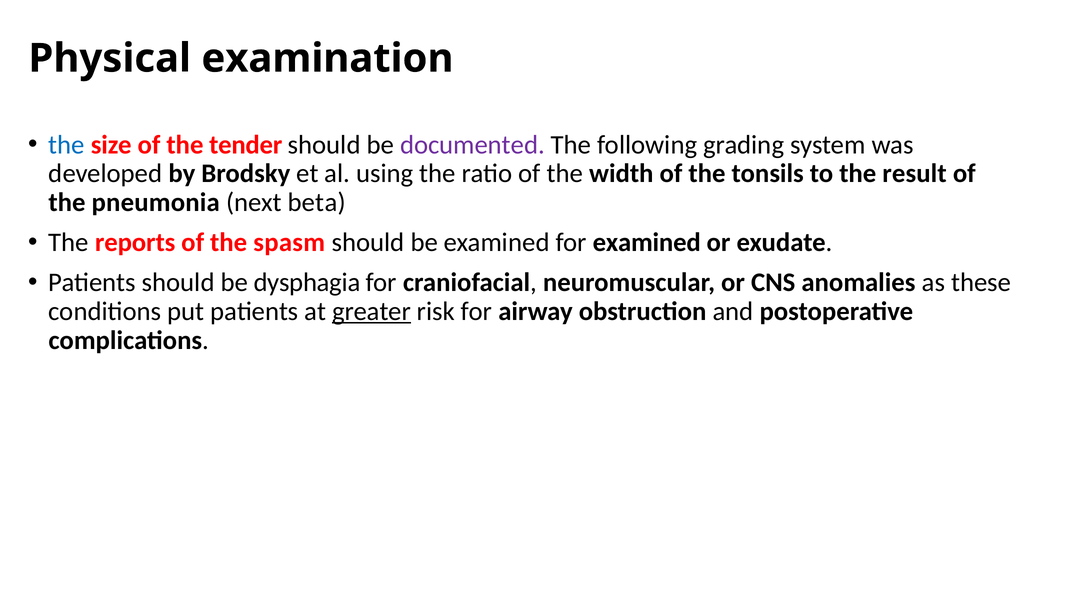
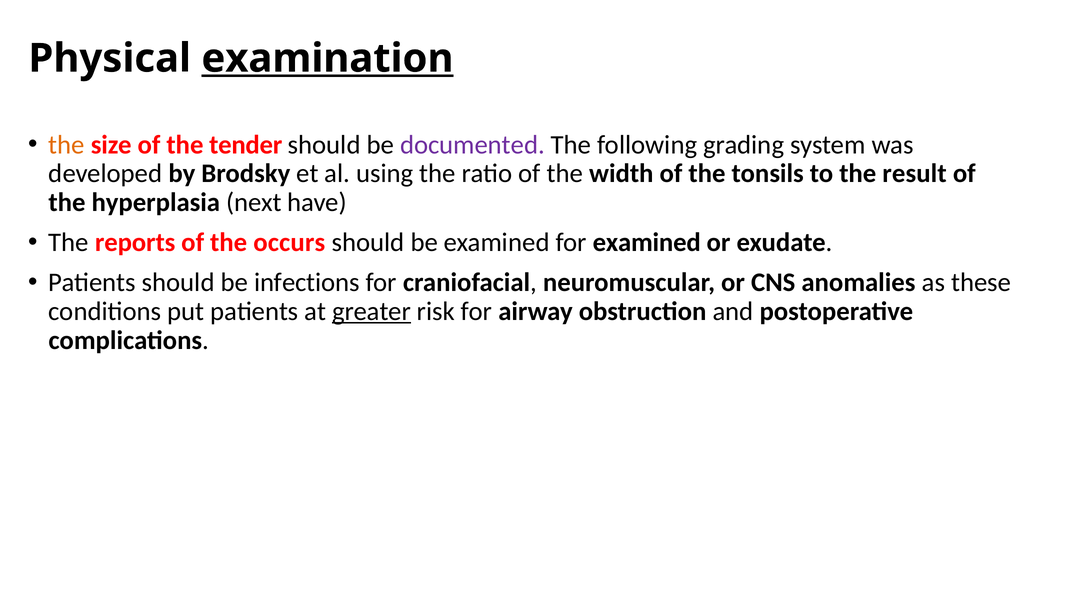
examination underline: none -> present (327, 58)
the colour: blue -> orange (67, 145)
pneumonia: pneumonia -> hyperplasia (156, 202)
beta: beta -> have (317, 202)
spasm: spasm -> occurs (289, 242)
dysphagia: dysphagia -> infections (307, 282)
